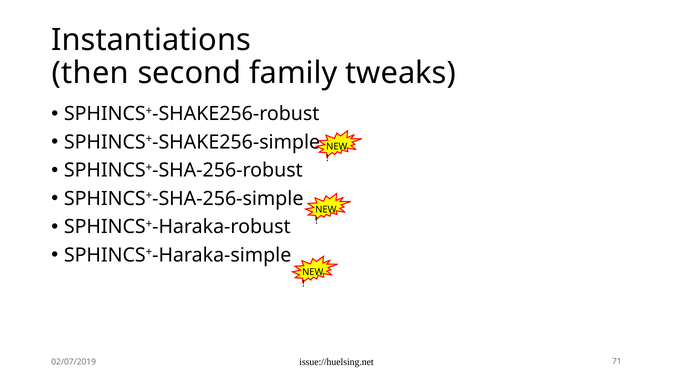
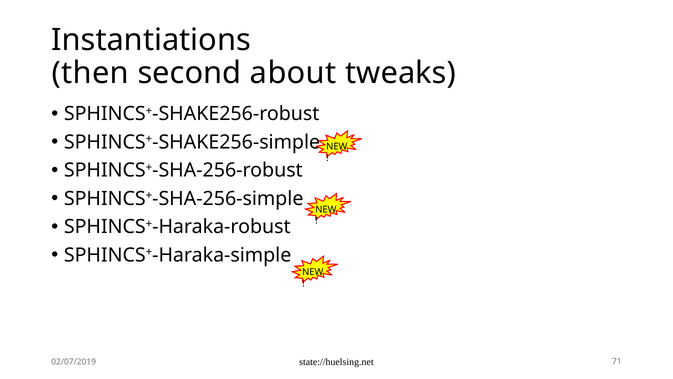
family: family -> about (293, 73)
issue://huelsing.net: issue://huelsing.net -> state://huelsing.net (336, 362)
